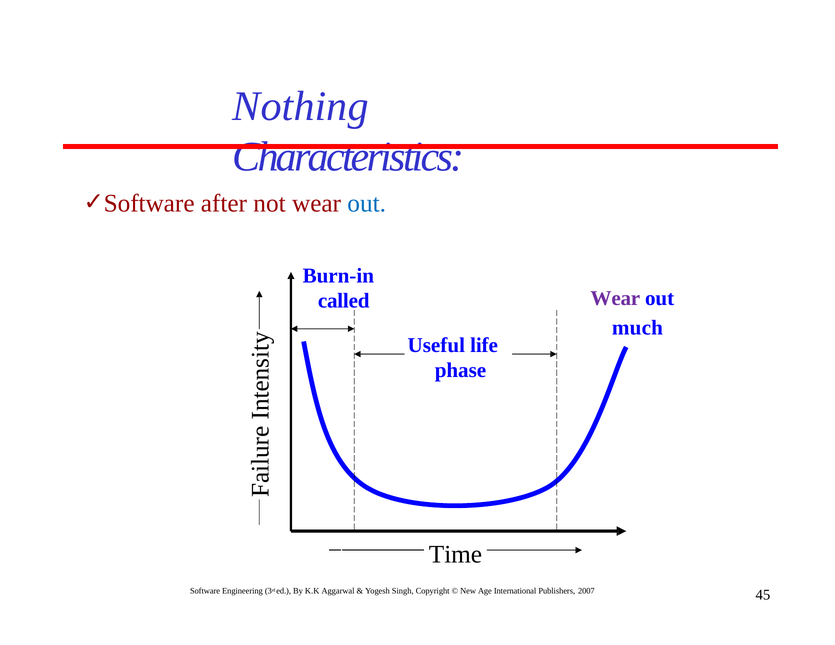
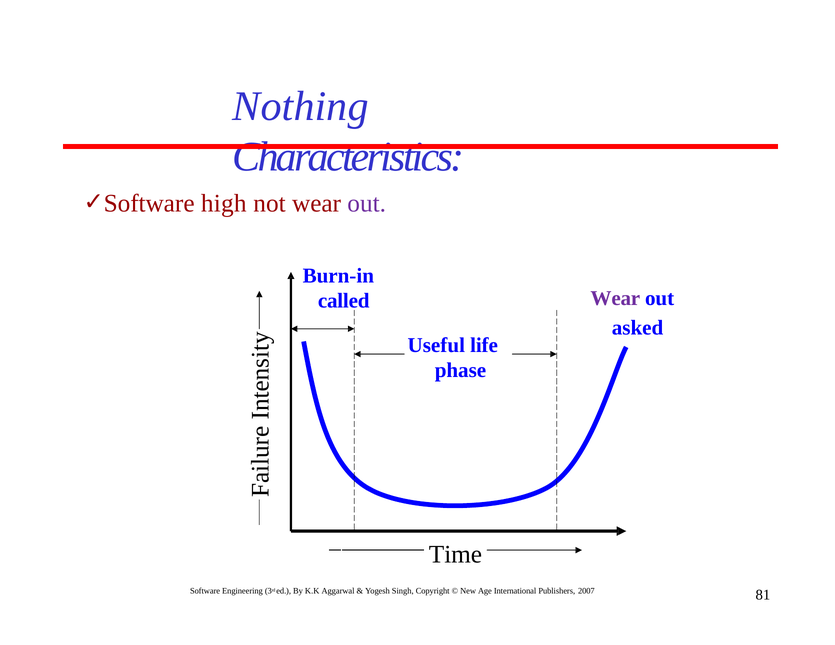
after: after -> high (224, 203)
out colour: blue -> purple (367, 203)
much: much -> asked (638, 328)
45: 45 -> 81 (763, 595)
